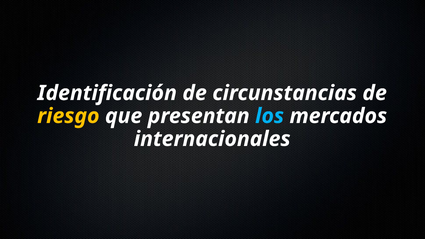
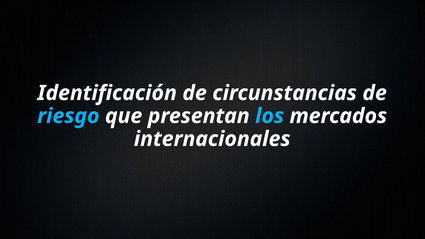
riesgo colour: yellow -> light blue (68, 116)
